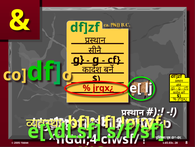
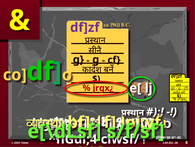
df]zf colour: green -> purple (85, 27)
